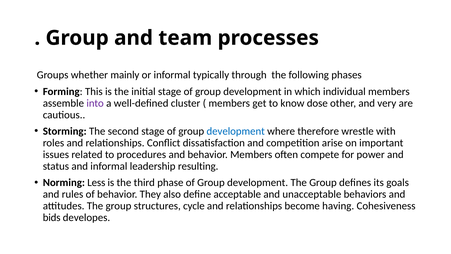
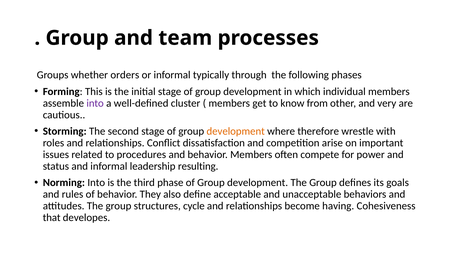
mainly: mainly -> orders (125, 75)
dose: dose -> from (317, 103)
development colour: blue -> orange (236, 131)
Norming Less: Less -> Into (96, 182)
bids: bids -> that (52, 217)
